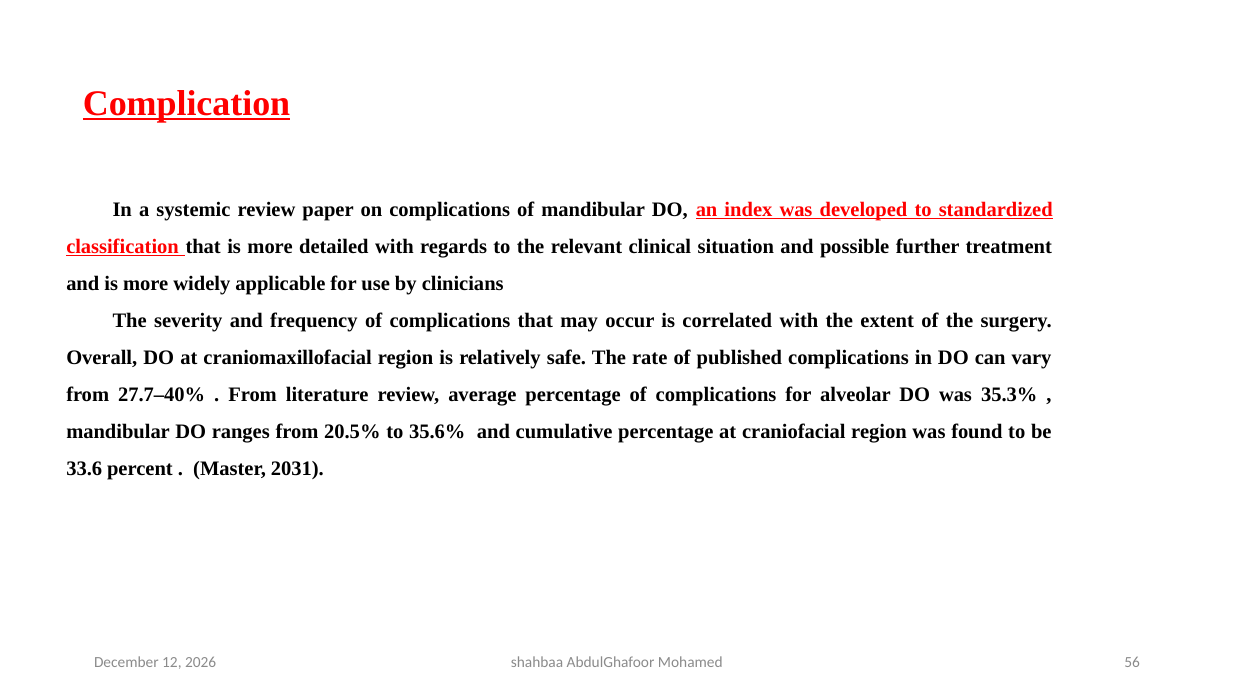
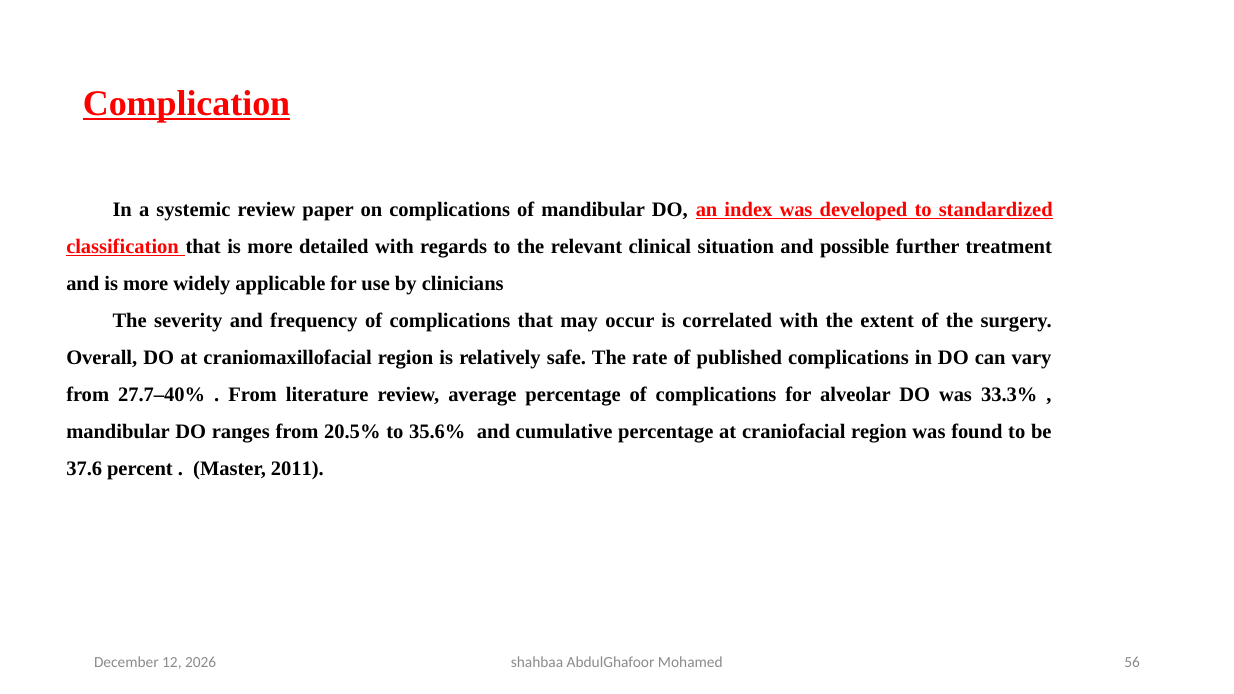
35.3%: 35.3% -> 33.3% (1009, 394)
33.6: 33.6 -> 37.6 (84, 468)
2031: 2031 -> 2011 (297, 468)
